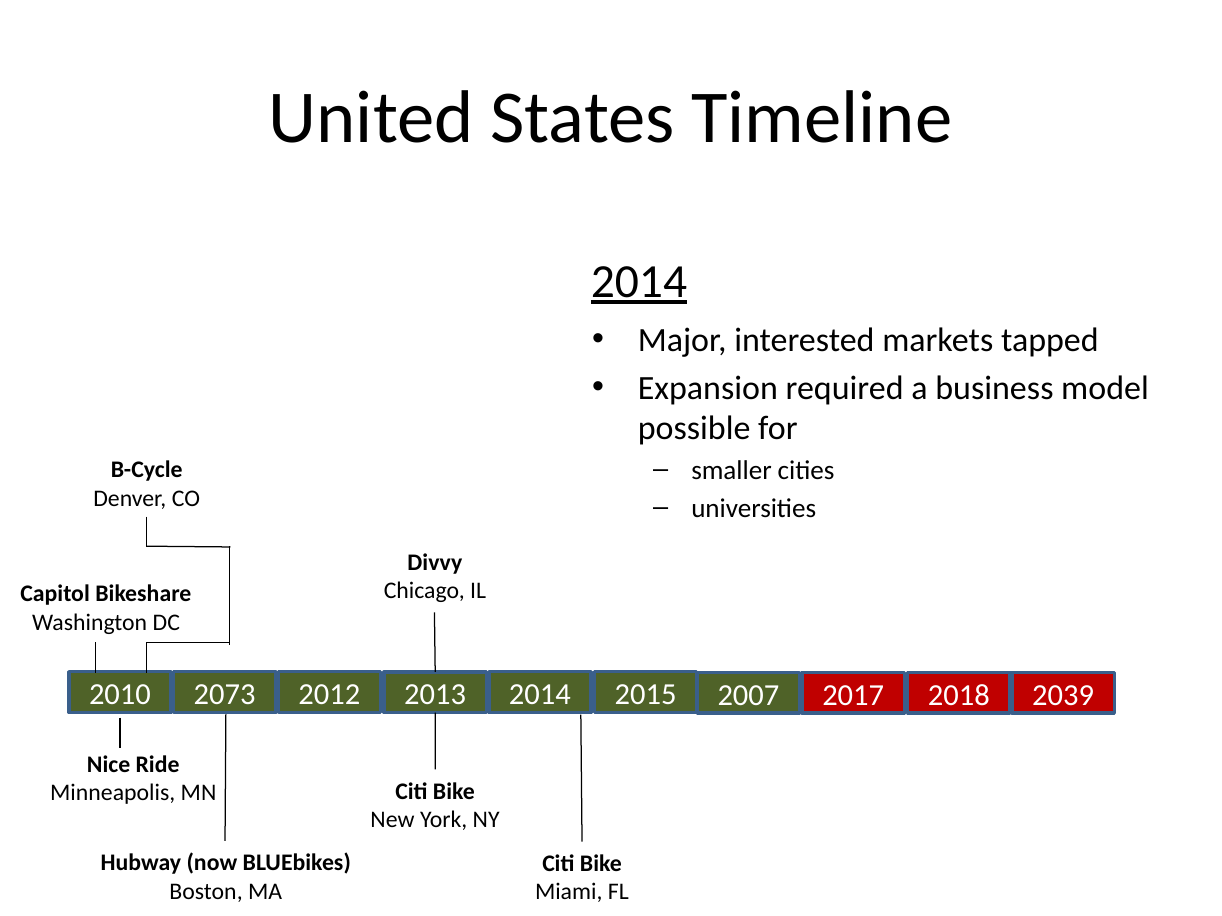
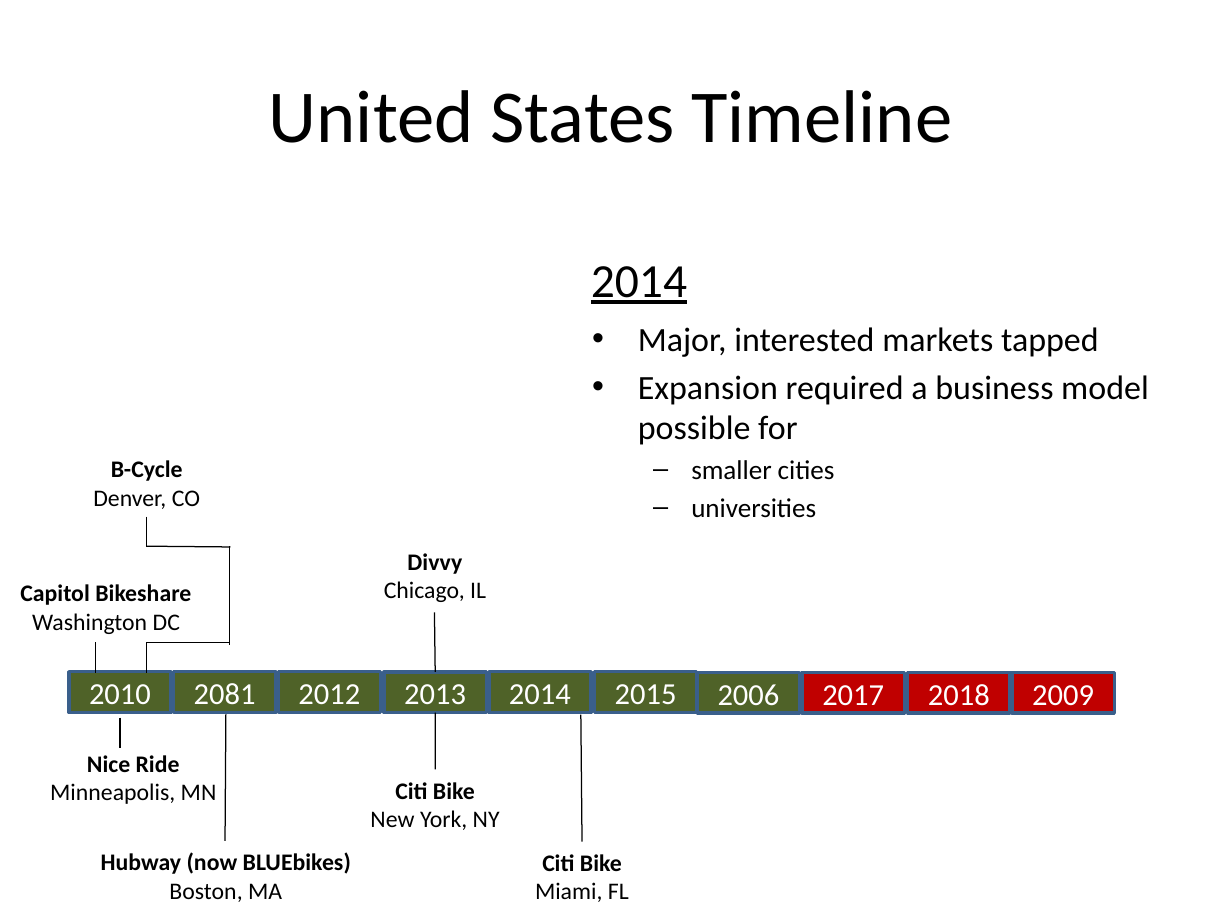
2073: 2073 -> 2081 (225, 695)
2007: 2007 -> 2006 (748, 695)
2039: 2039 -> 2009 (1063, 695)
